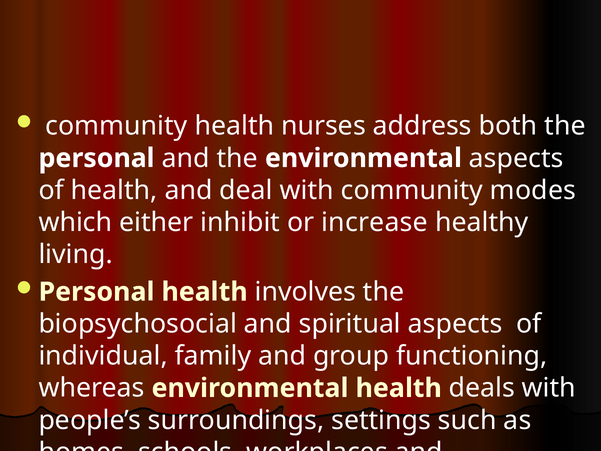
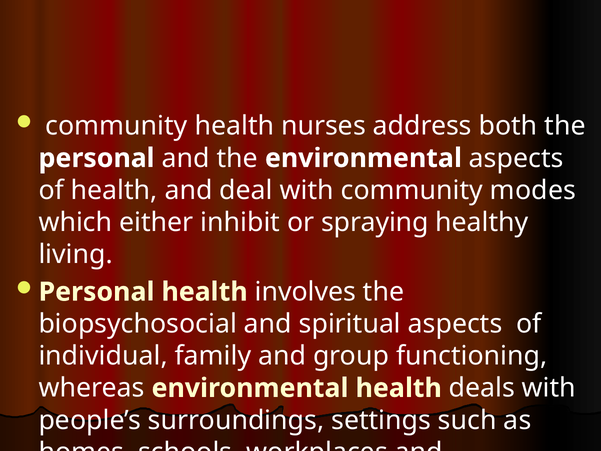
increase: increase -> spraying (375, 222)
